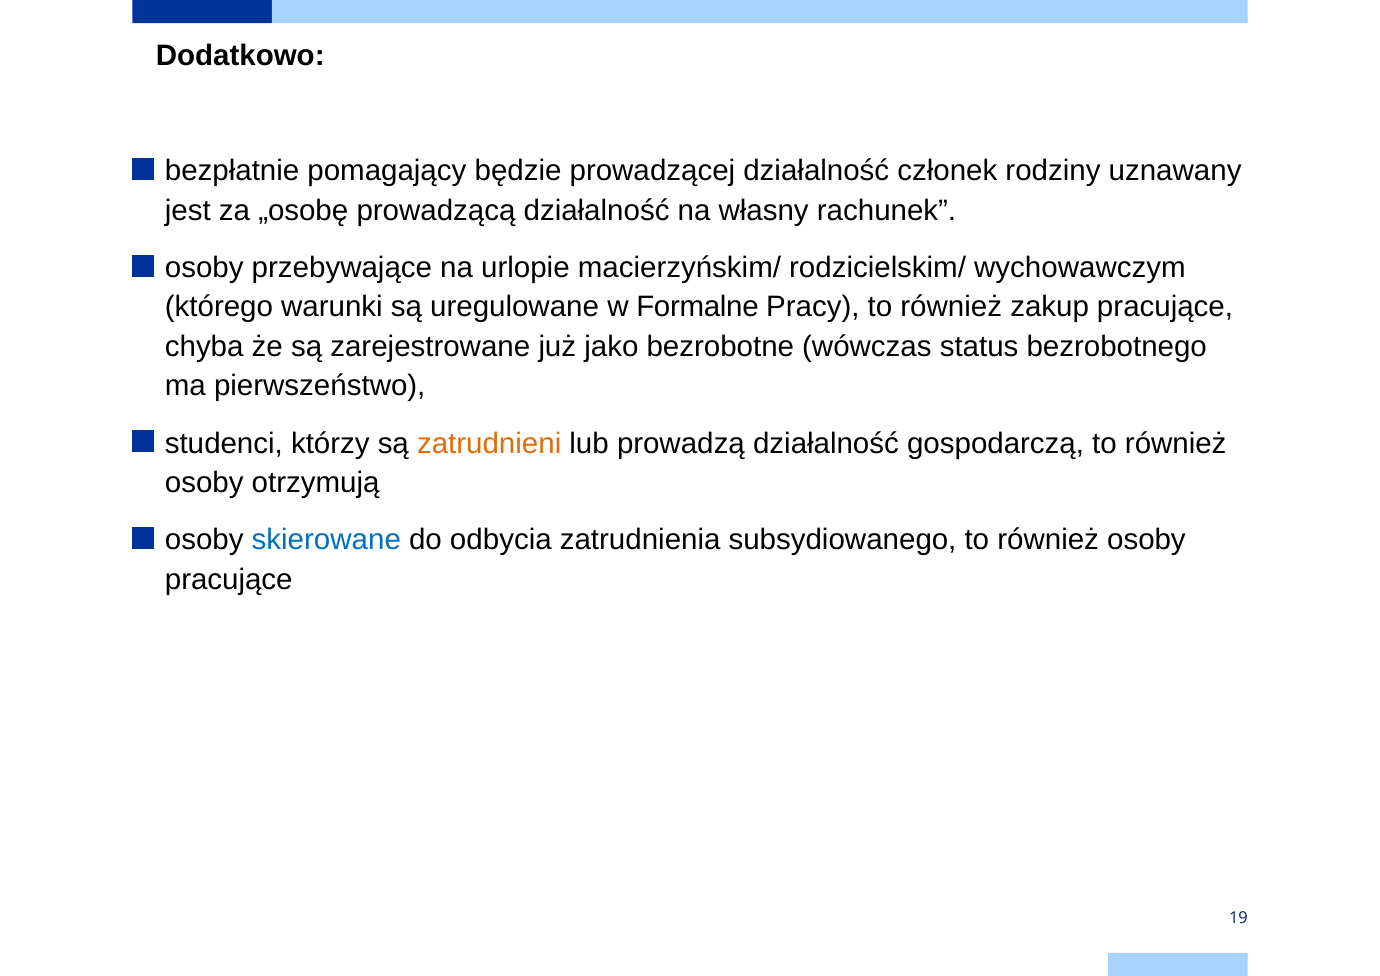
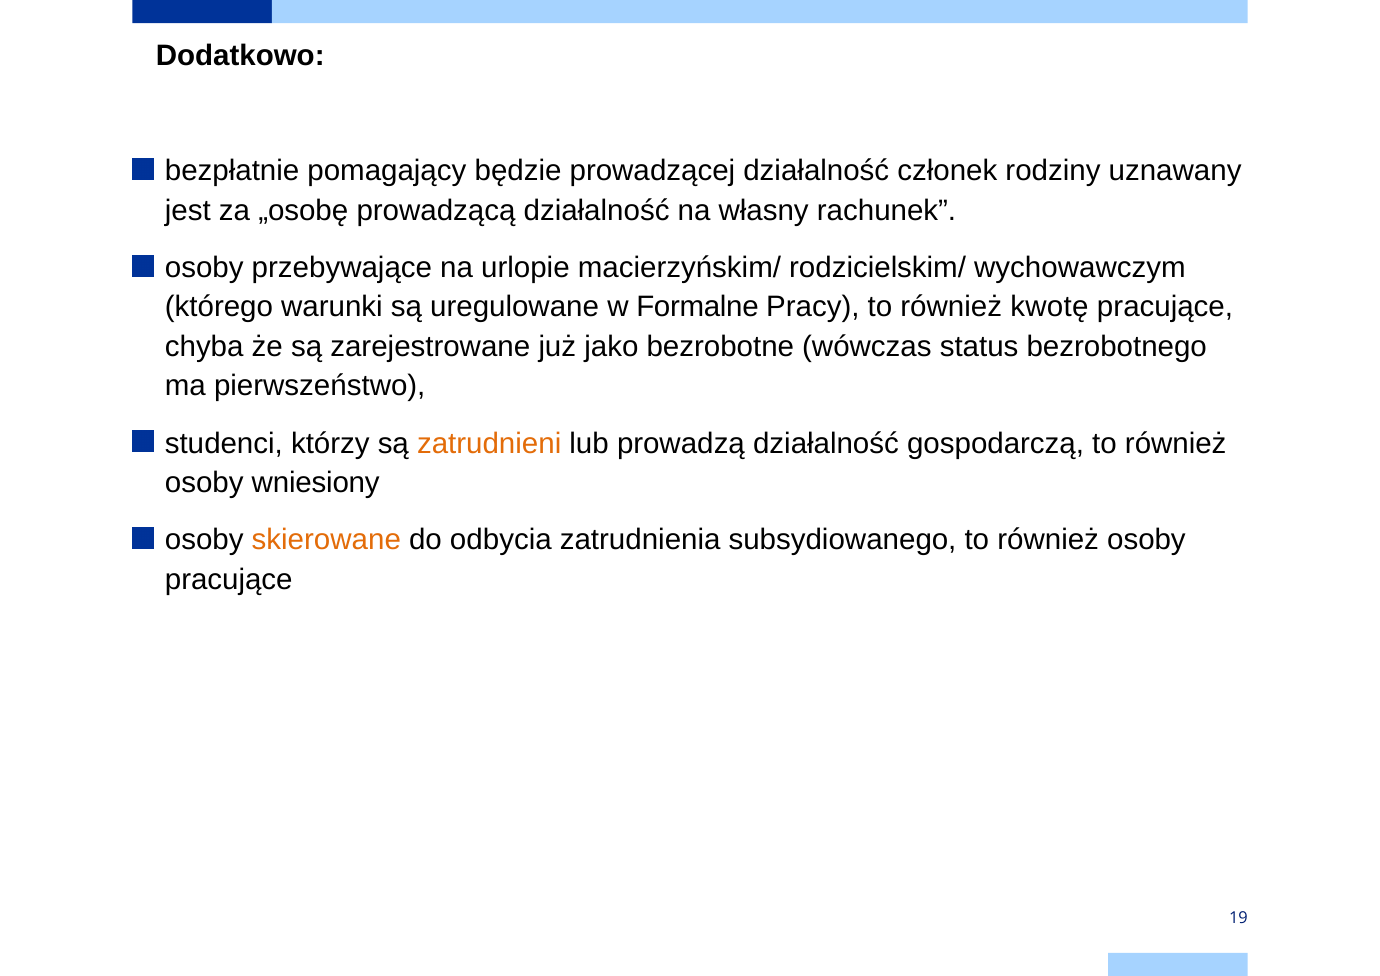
zakup: zakup -> kwotę (1049, 307)
otrzymują: otrzymują -> wniesiony (316, 483)
skierowane colour: blue -> orange (326, 540)
